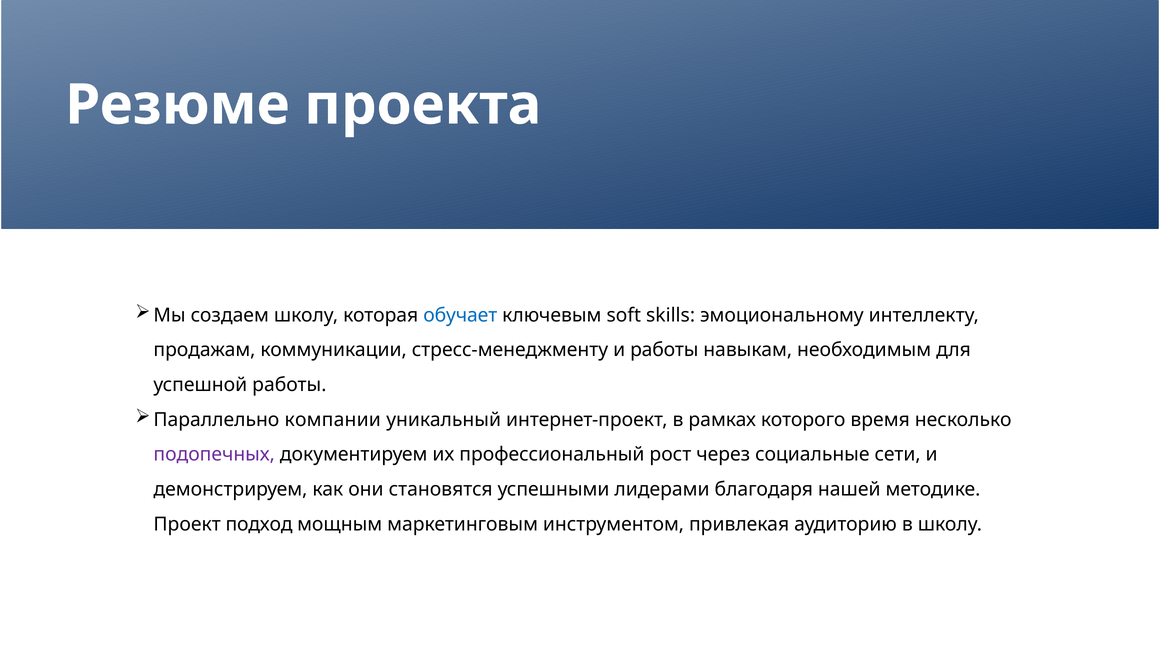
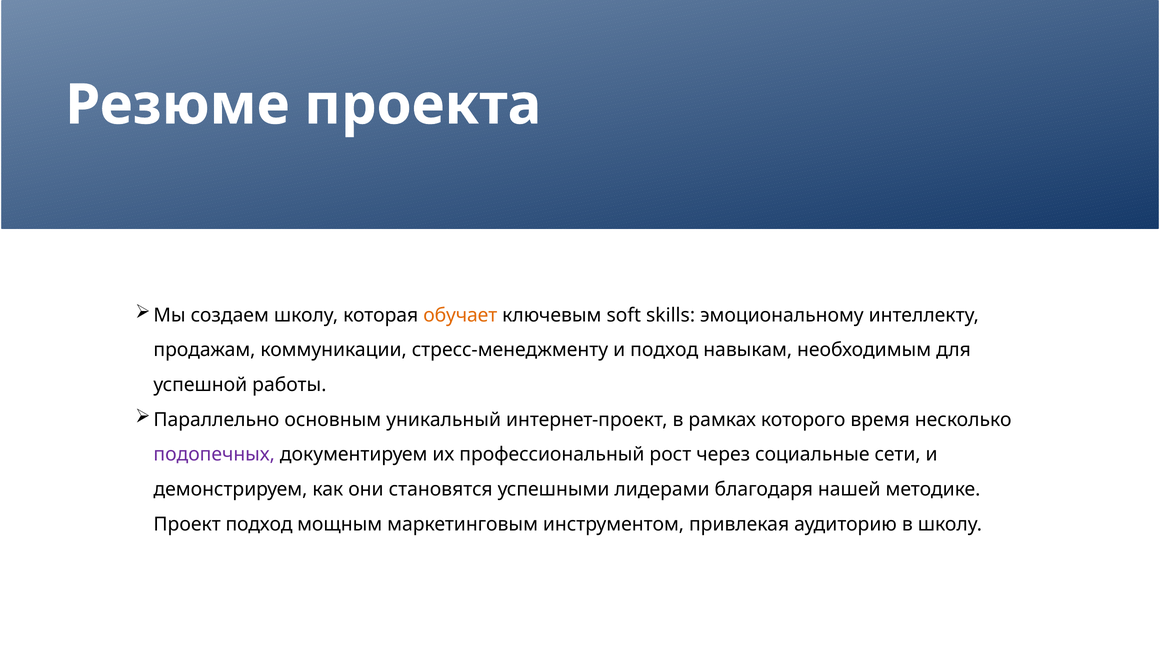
обучает colour: blue -> orange (460, 315)
и работы: работы -> подход (664, 350)
компании: компании -> основным (333, 419)
